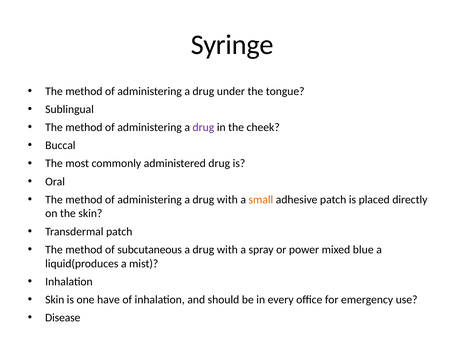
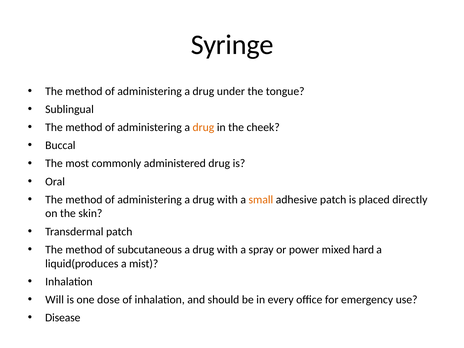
drug colour: purple -> orange (203, 127)
blue: blue -> hard (363, 250)
Skin: Skin -> Will (55, 300)
have: have -> dose (108, 300)
